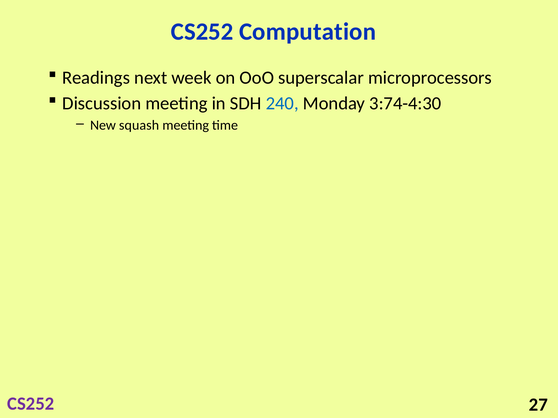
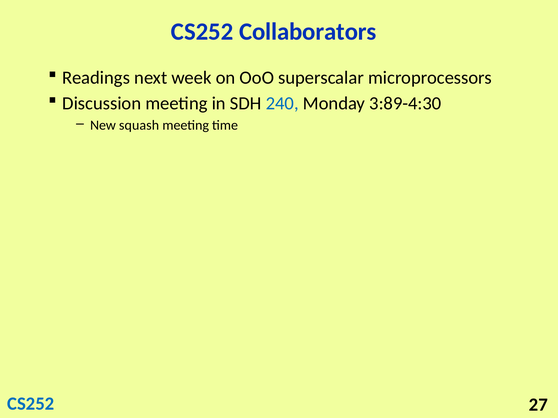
Computation: Computation -> Collaborators (308, 32)
3:74-4:30: 3:74-4:30 -> 3:89-4:30 (405, 104)
CS252 colour: purple -> blue (31, 404)
